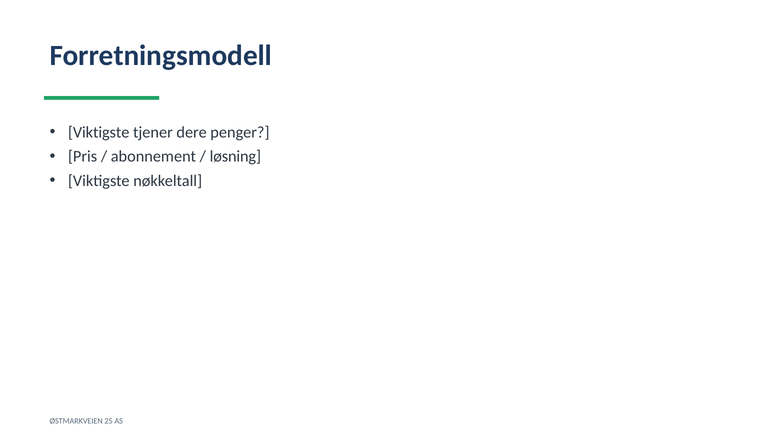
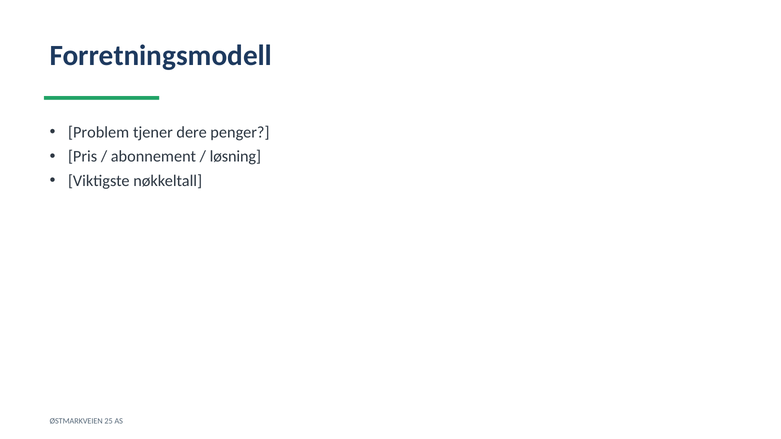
Viktigste: Viktigste -> Problem (99, 132)
